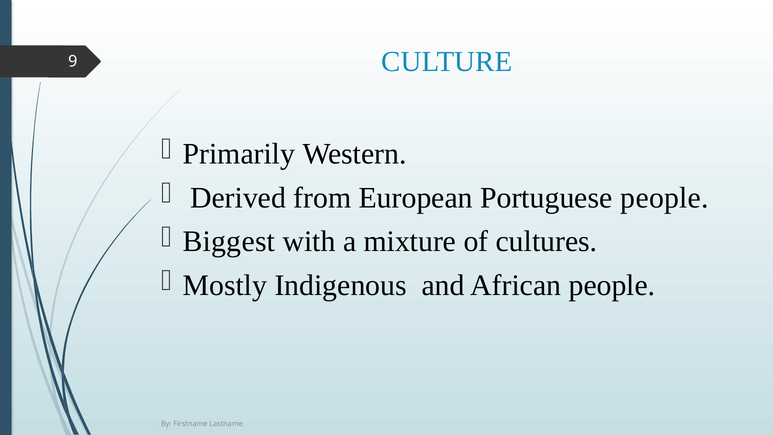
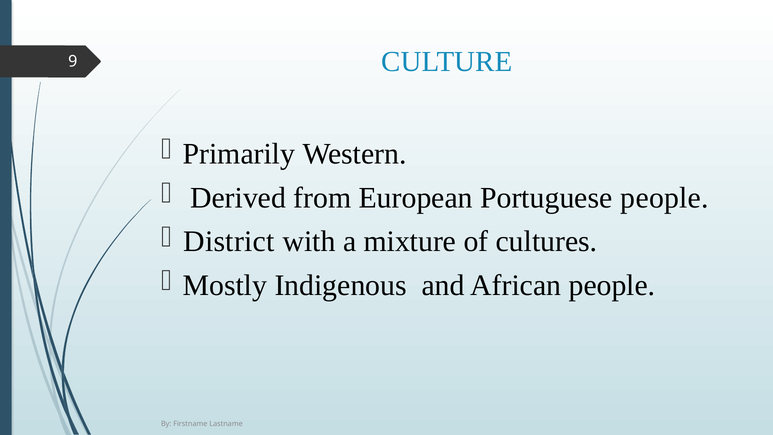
Biggest: Biggest -> District (229, 241)
